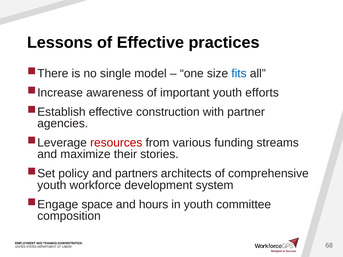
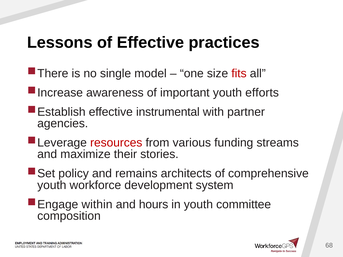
fits colour: blue -> red (239, 73)
construction: construction -> instrumental (168, 112)
partners: partners -> remains (136, 174)
space: space -> within (97, 205)
